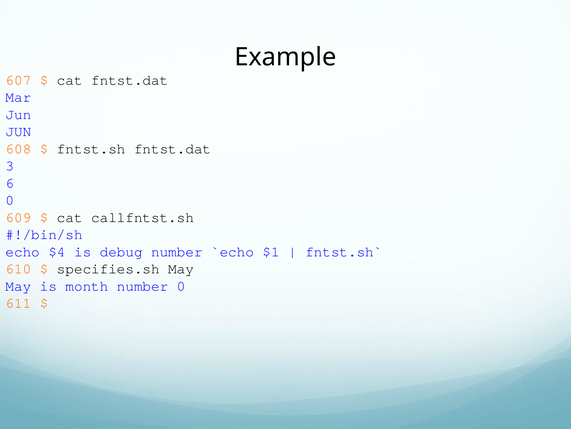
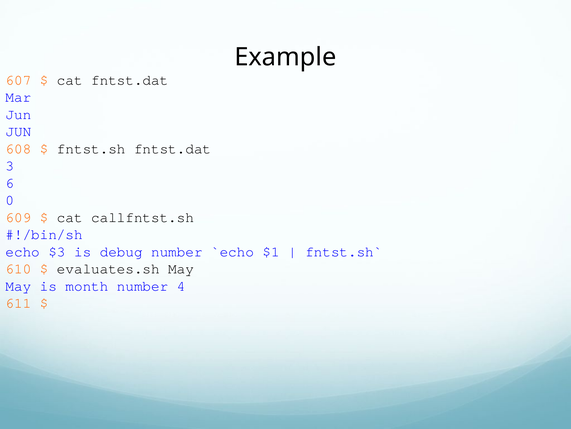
$4: $4 -> $3 (57, 251)
specifies.sh: specifies.sh -> evaluates.sh (108, 268)
number 0: 0 -> 4 (181, 286)
